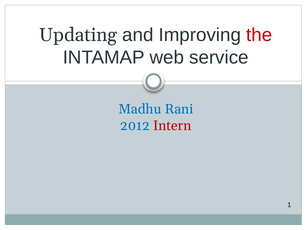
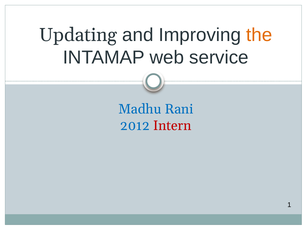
the colour: red -> orange (259, 35)
